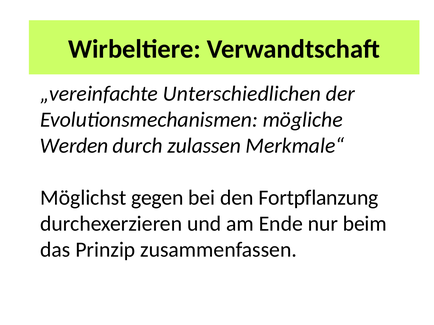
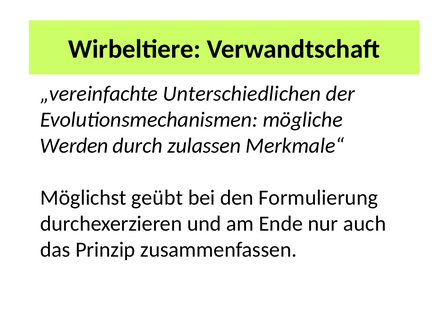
gegen: gegen -> geübt (157, 198)
Fortpflanzung: Fortpflanzung -> Formulierung (318, 198)
beim: beim -> auch (365, 224)
